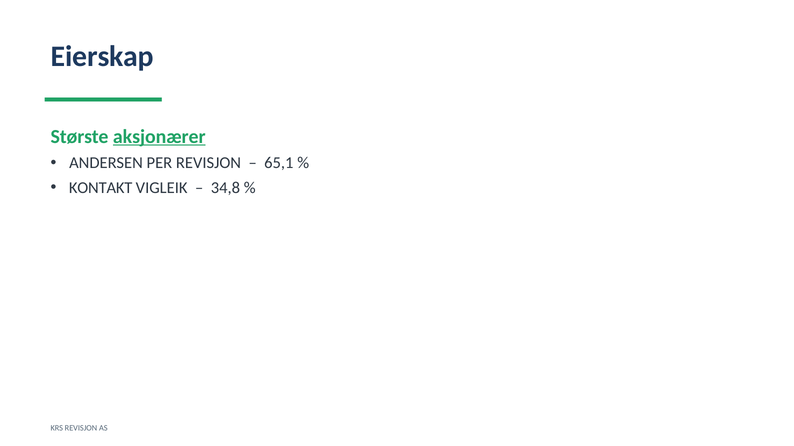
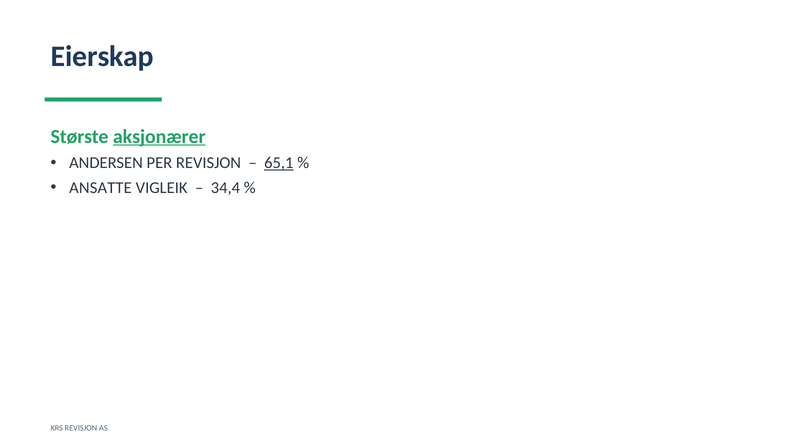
65,1 underline: none -> present (279, 163)
KONTAKT: KONTAKT -> ANSATTE (100, 188)
34,8: 34,8 -> 34,4 (225, 188)
